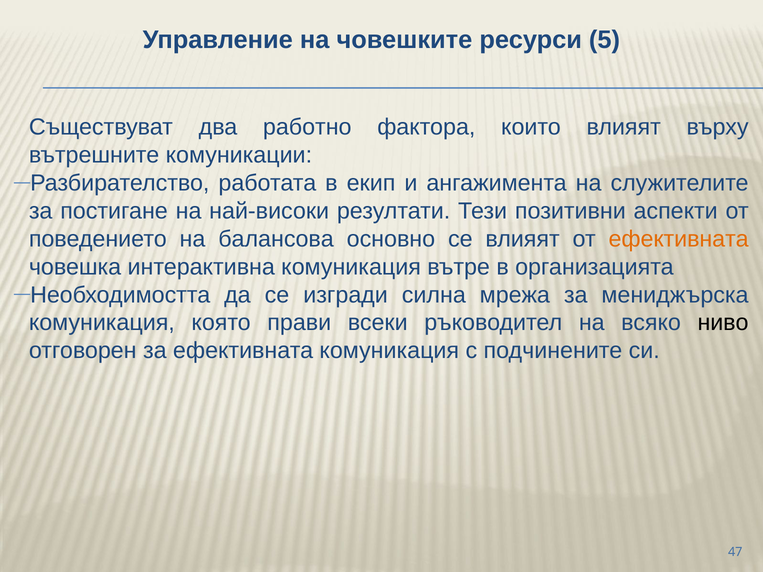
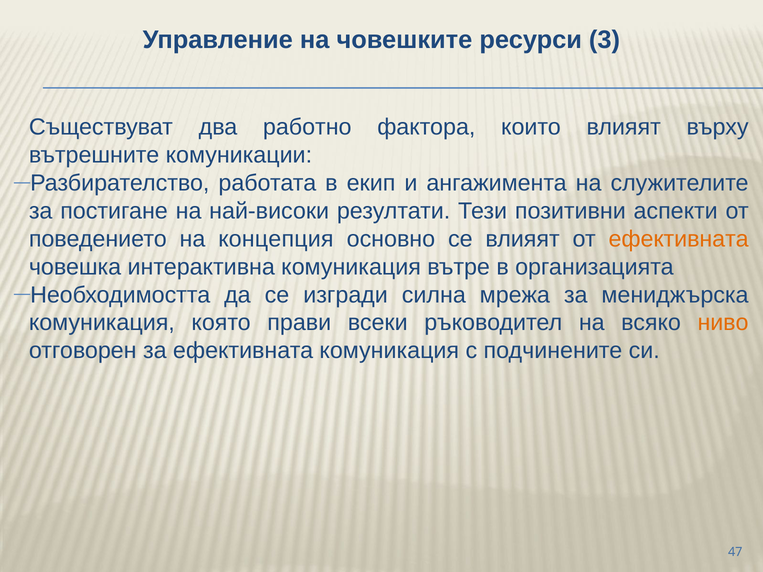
5: 5 -> 3 (605, 40)
балансова: балансова -> концепция (276, 239)
ниво colour: black -> orange (723, 323)
